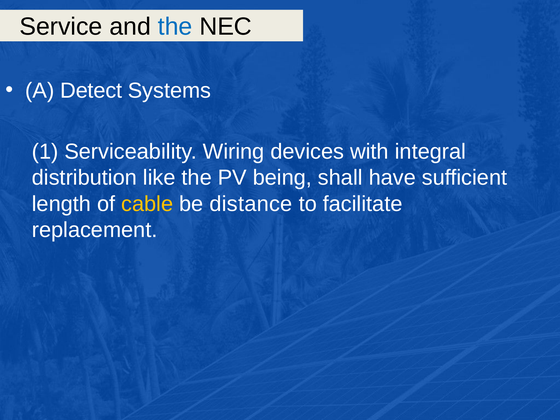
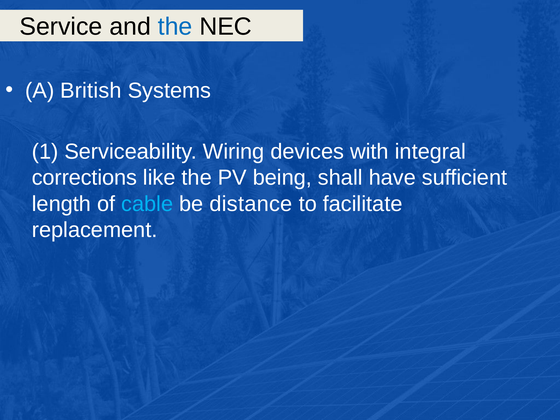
Detect: Detect -> British (91, 91)
distribution: distribution -> corrections (84, 178)
cable colour: yellow -> light blue (147, 204)
